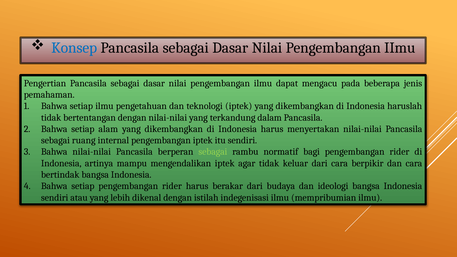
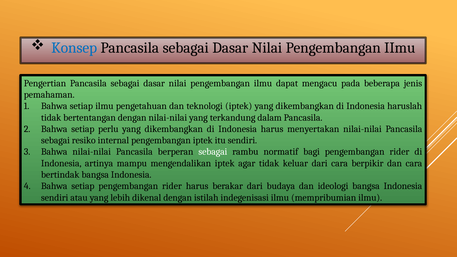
alam: alam -> perlu (108, 129)
ruang: ruang -> resiko (84, 140)
sebagai colour: light green -> white (213, 152)
